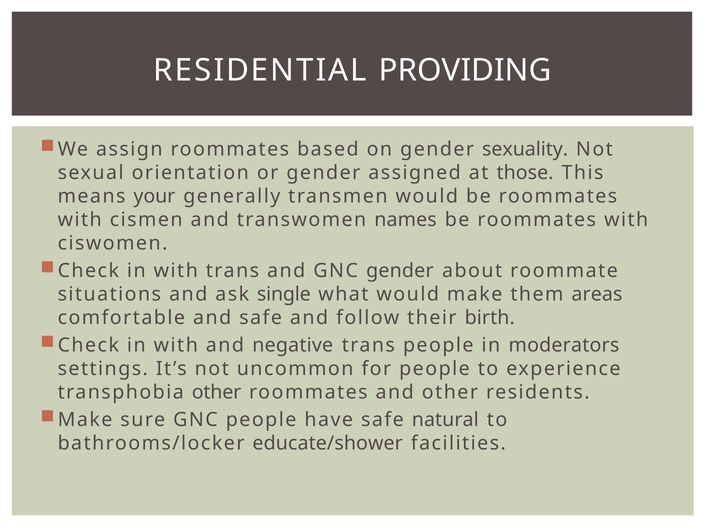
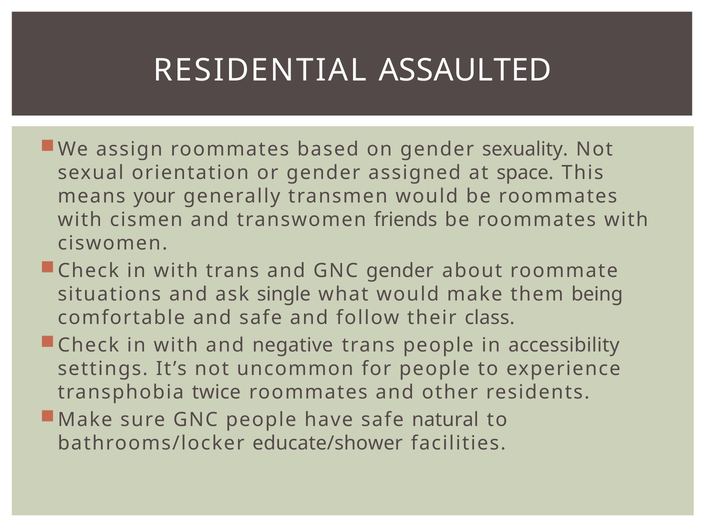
PROVIDING: PROVIDING -> ASSAULTED (465, 70)
those: those -> space (525, 173)
names: names -> friends (406, 220)
areas: areas -> being (597, 295)
birth: birth -> class (490, 318)
moderators: moderators -> accessibility (564, 346)
transphobia other: other -> twice (216, 393)
